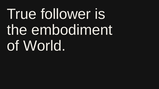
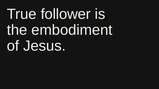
World: World -> Jesus (44, 46)
